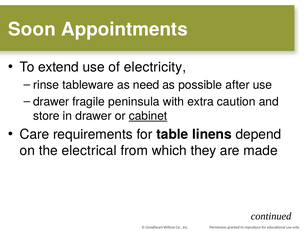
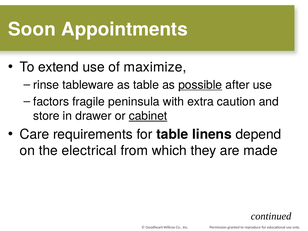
electricity: electricity -> maximize (155, 67)
as need: need -> table (146, 85)
possible underline: none -> present (200, 85)
drawer: drawer -> factors (51, 102)
